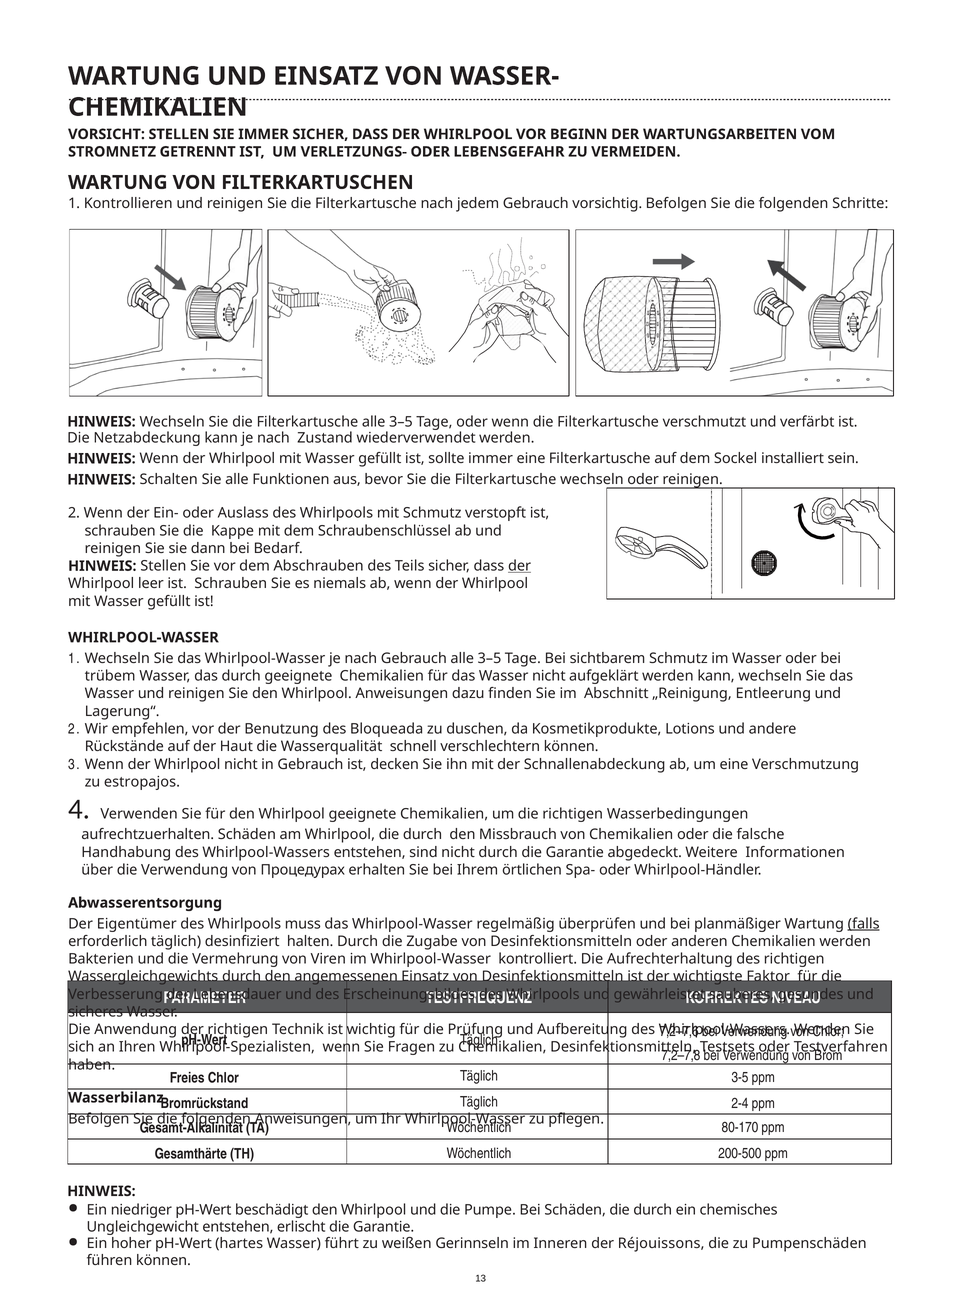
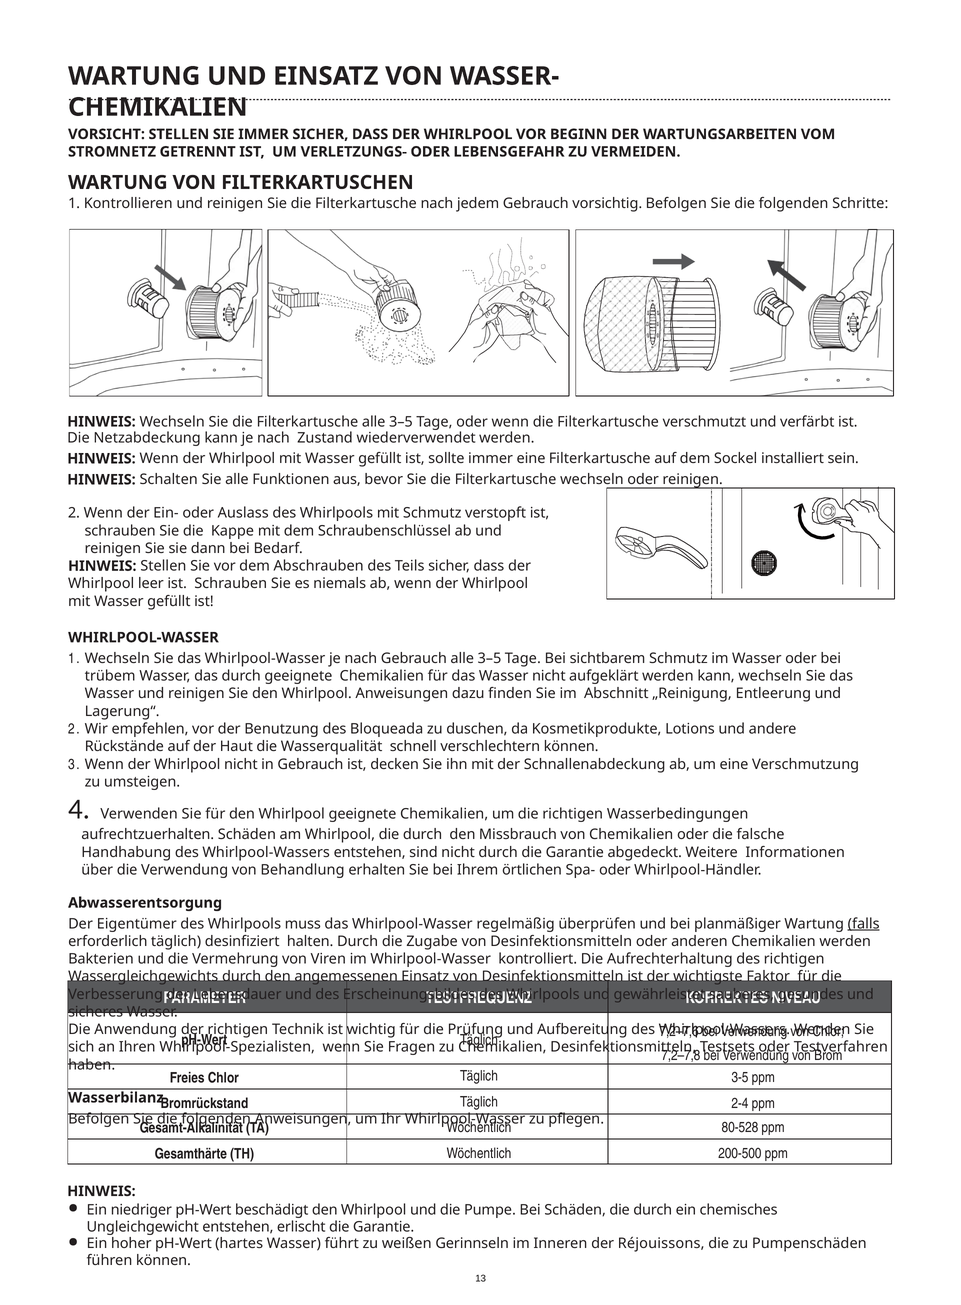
der underline: present -> none (520, 566)
estropajos: estropajos -> umsteigen (142, 782)
Процедурах: Процедурах -> Behandlung (303, 870)
80-170: 80-170 -> 80-528 (740, 1128)
